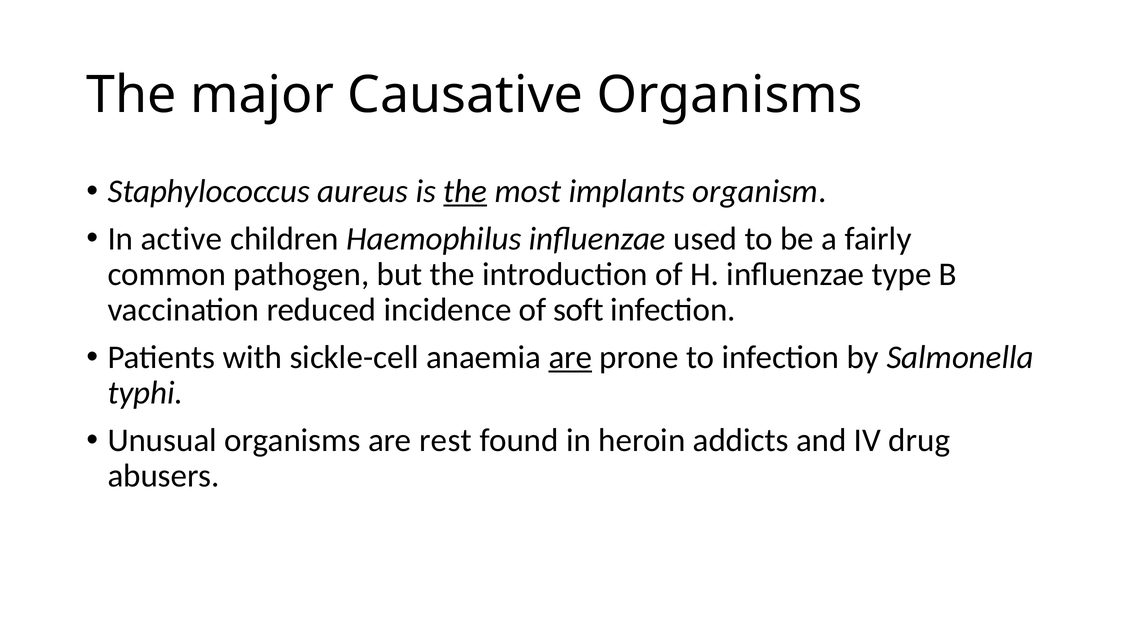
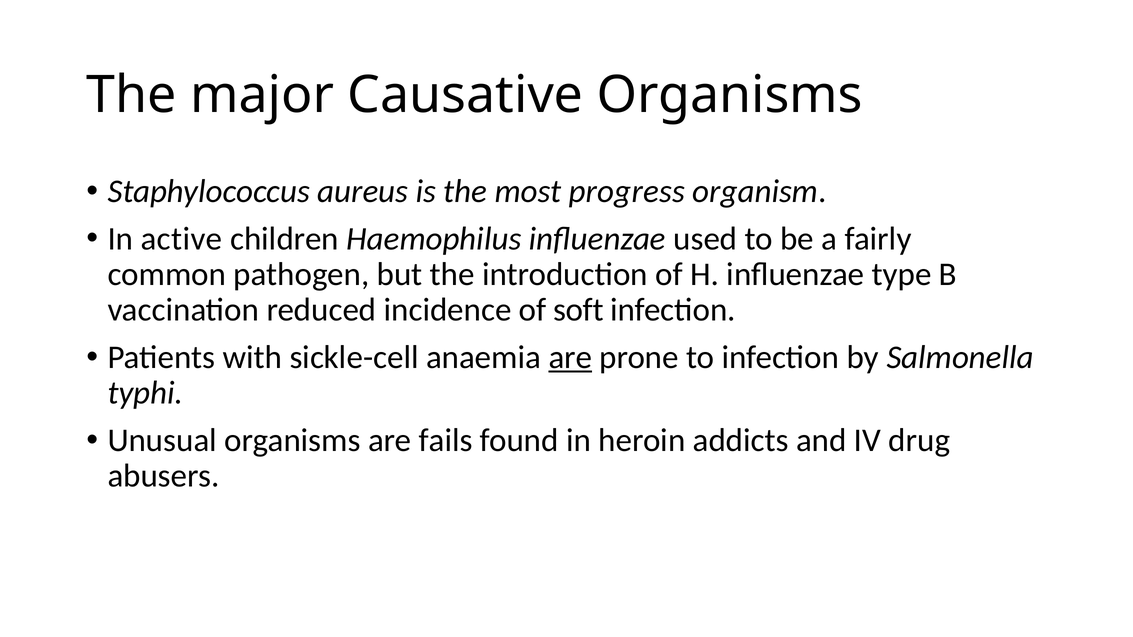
the underline: present -> none (465, 191)
implants: implants -> progress (627, 191)
rest: rest -> fails (446, 441)
